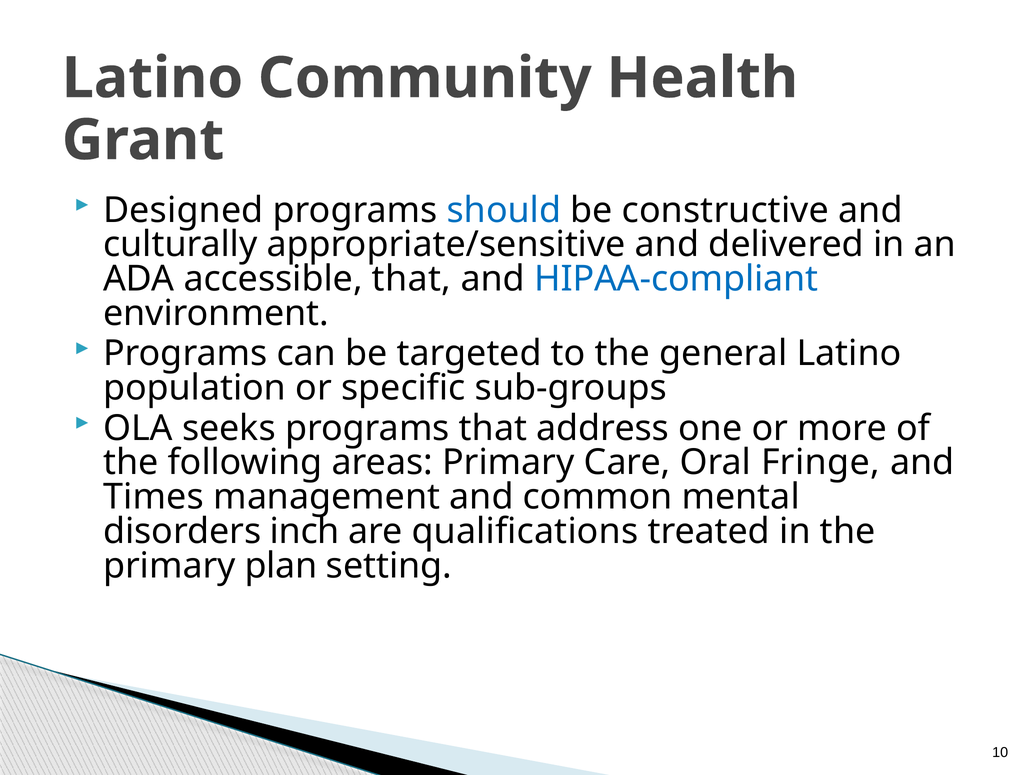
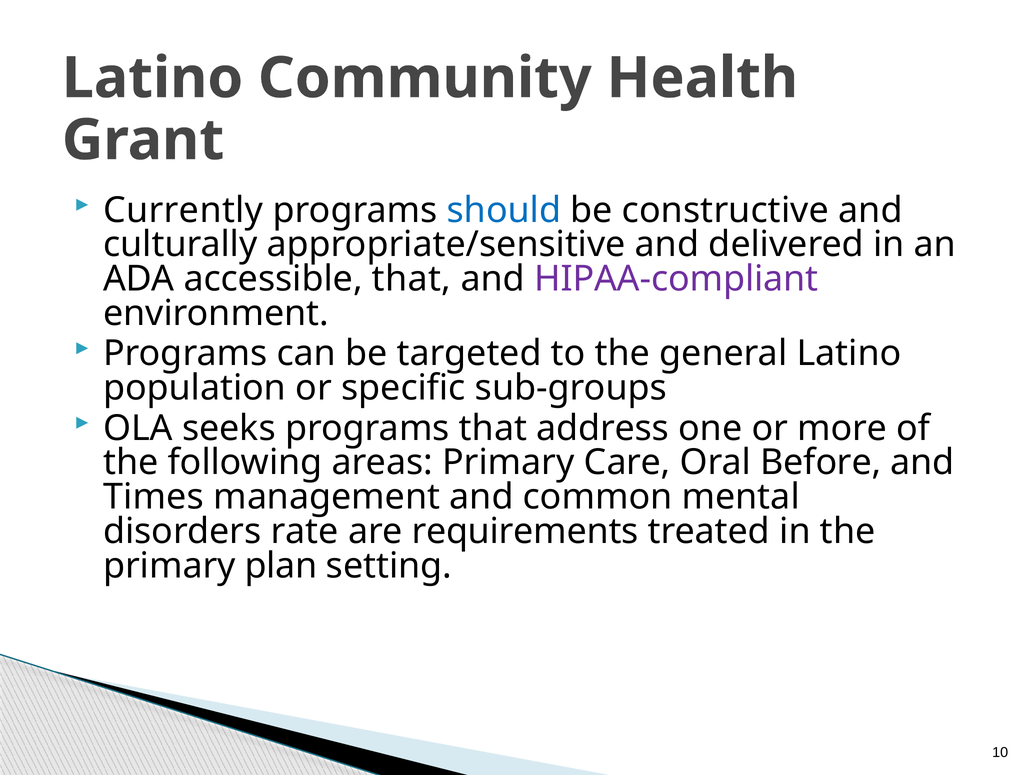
Designed: Designed -> Currently (183, 210)
HIPAA-compliant colour: blue -> purple (676, 279)
Fringe: Fringe -> Before (821, 462)
inch: inch -> rate (305, 531)
qualifications: qualifications -> requirements (525, 531)
